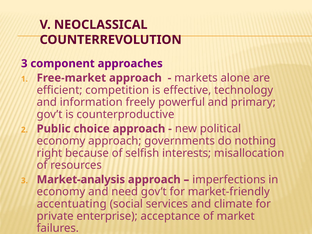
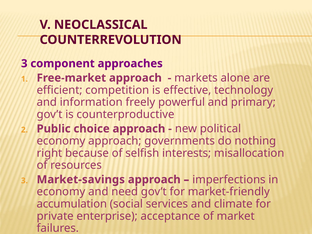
Market-analysis: Market-analysis -> Market-savings (81, 180)
accentuating: accentuating -> accumulation (72, 204)
